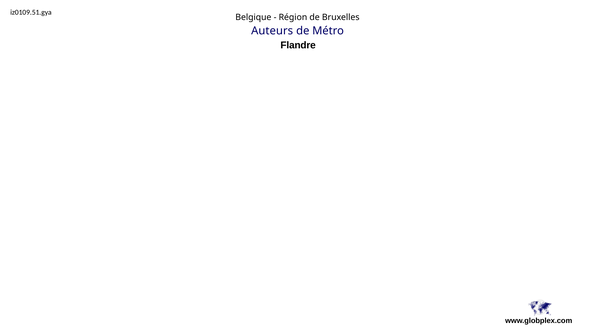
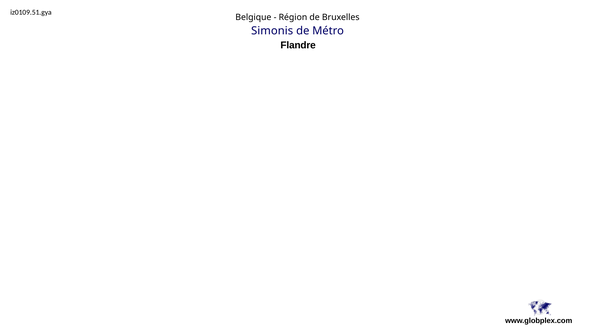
Auteurs: Auteurs -> Simonis (272, 31)
